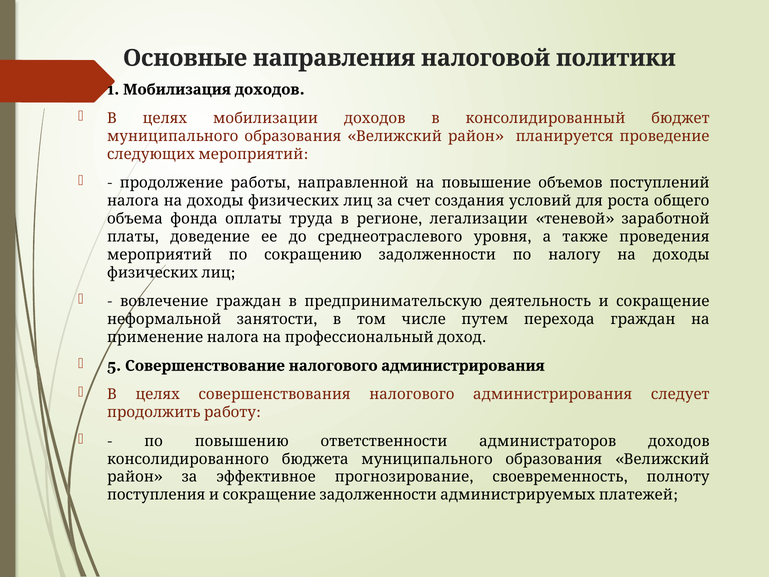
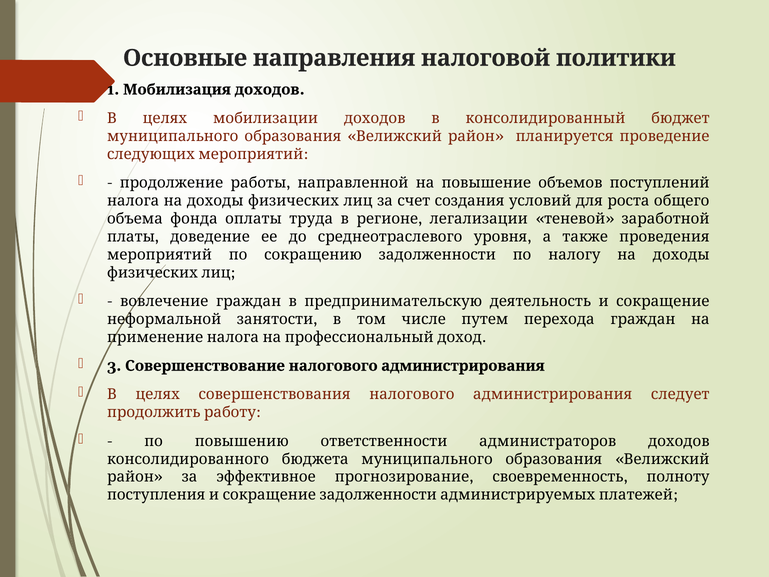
5: 5 -> 3 (114, 366)
